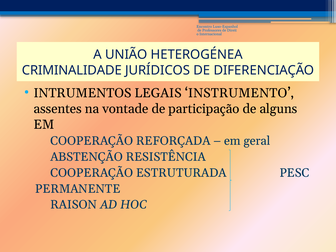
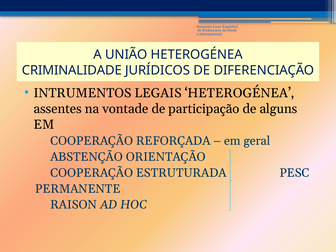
LEGAIS INSTRUMENTO: INSTRUMENTO -> HETEROGÉNEA (240, 93)
RESISTÊNCIA: RESISTÊNCIA -> ORIENTAÇÃO (166, 157)
